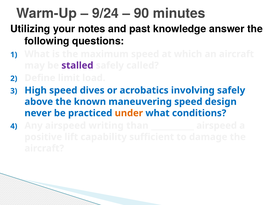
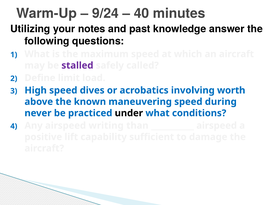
90: 90 -> 40 (141, 13)
involving safely: safely -> worth (231, 91)
design: design -> during (221, 102)
under colour: orange -> black (129, 113)
